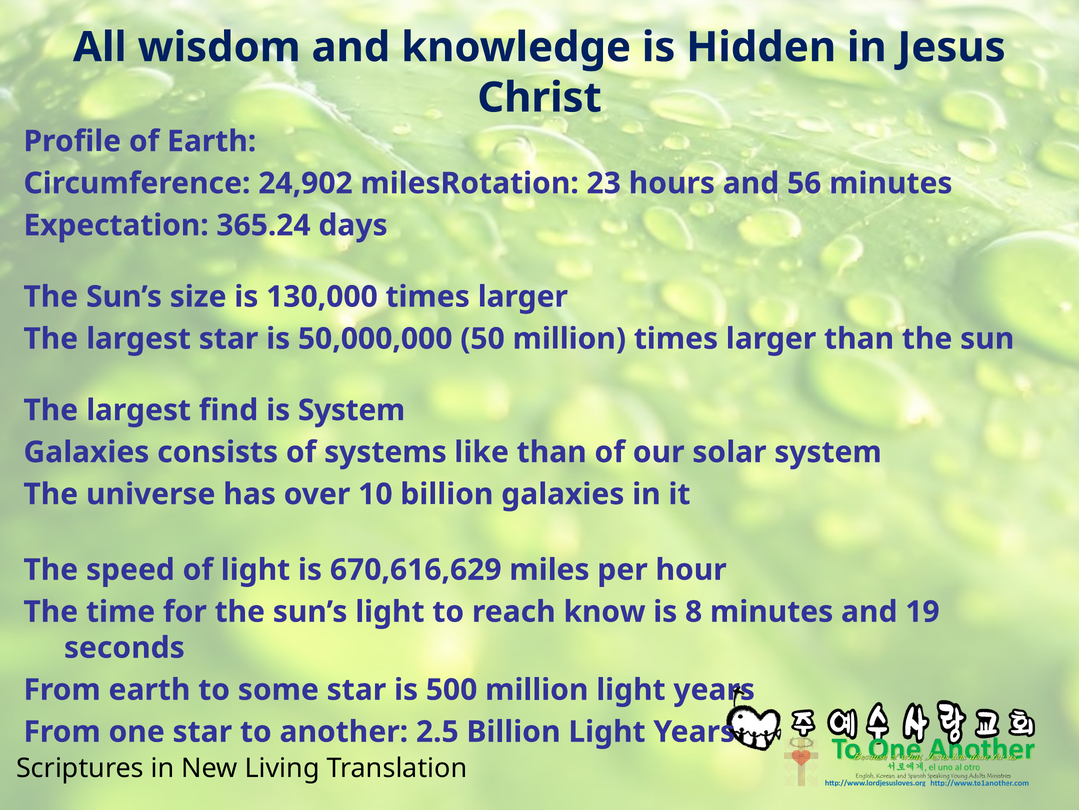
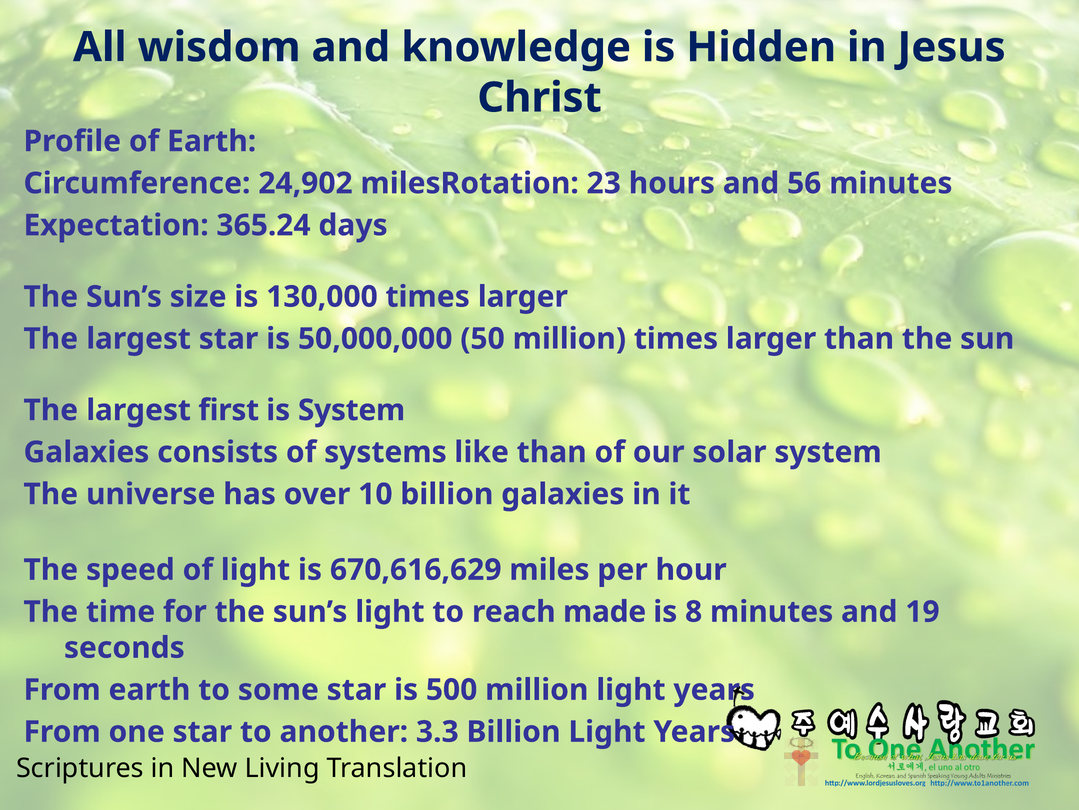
find: find -> first (229, 410)
know: know -> made (605, 611)
2.5: 2.5 -> 3.3 (437, 731)
